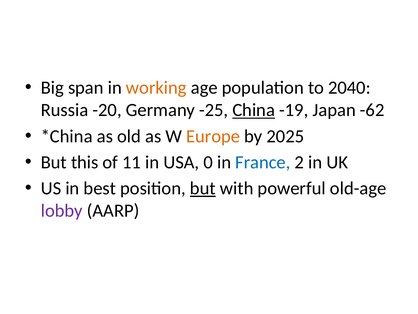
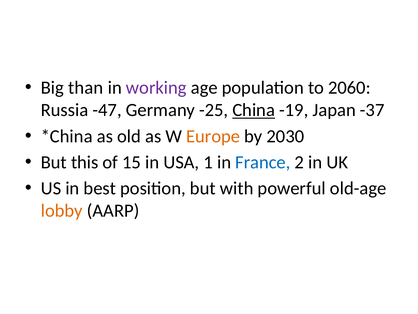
span: span -> than (86, 88)
working colour: orange -> purple (156, 88)
2040: 2040 -> 2060 (349, 88)
-20: -20 -> -47 (107, 110)
-62: -62 -> -37 (372, 110)
2025: 2025 -> 2030 (285, 136)
11: 11 -> 15 (132, 162)
0: 0 -> 1 (208, 162)
but underline: present -> none (203, 188)
lobby colour: purple -> orange (62, 210)
